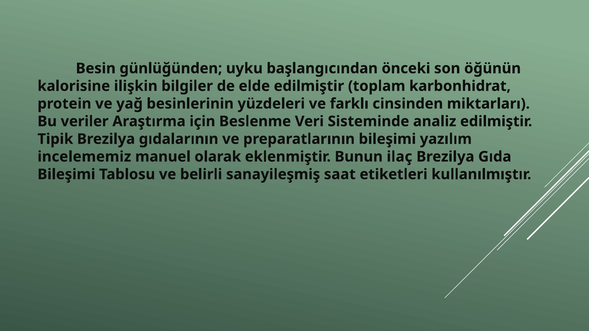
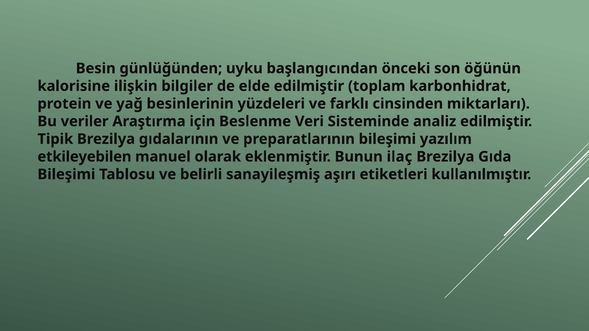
incelememiz: incelememiz -> etkileyebilen (84, 157)
saat: saat -> aşırı (340, 174)
